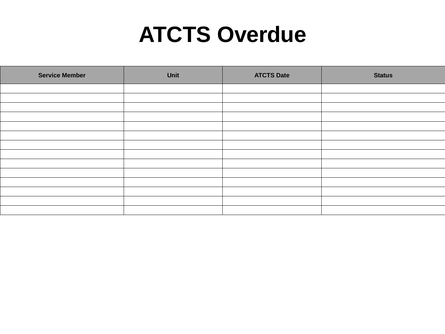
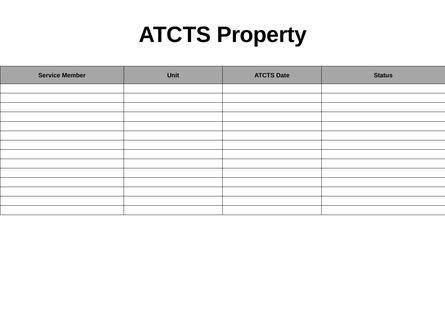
Overdue: Overdue -> Property (262, 35)
